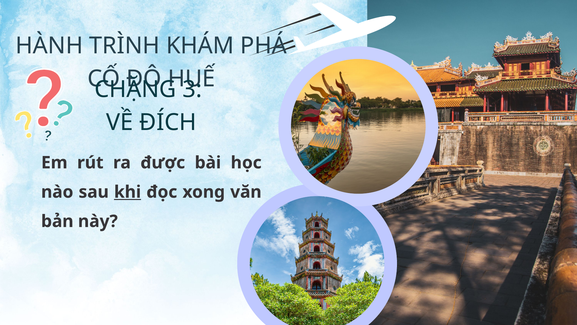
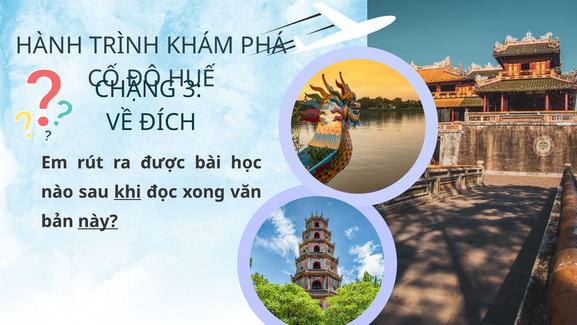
này underline: none -> present (98, 221)
